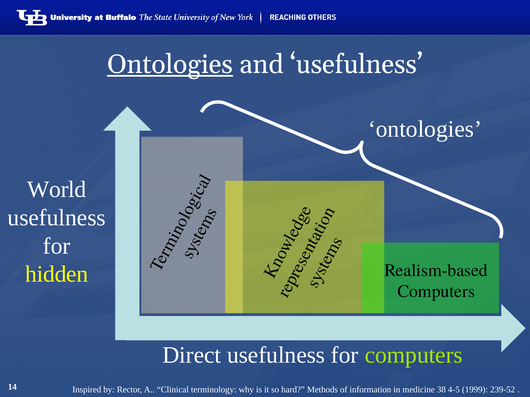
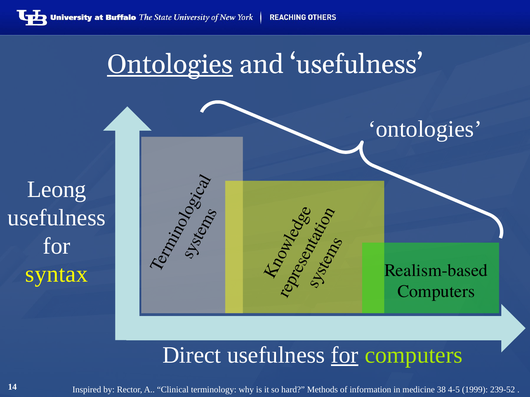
World: World -> Leong (57, 190)
hidden: hidden -> syntax (57, 275)
for underline: none -> present (345, 356)
